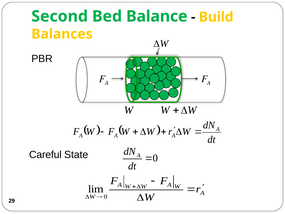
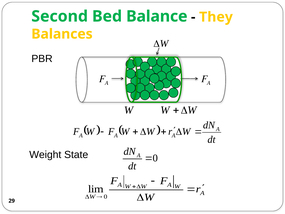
Build: Build -> They (216, 17)
Careful: Careful -> Weight (45, 154)
